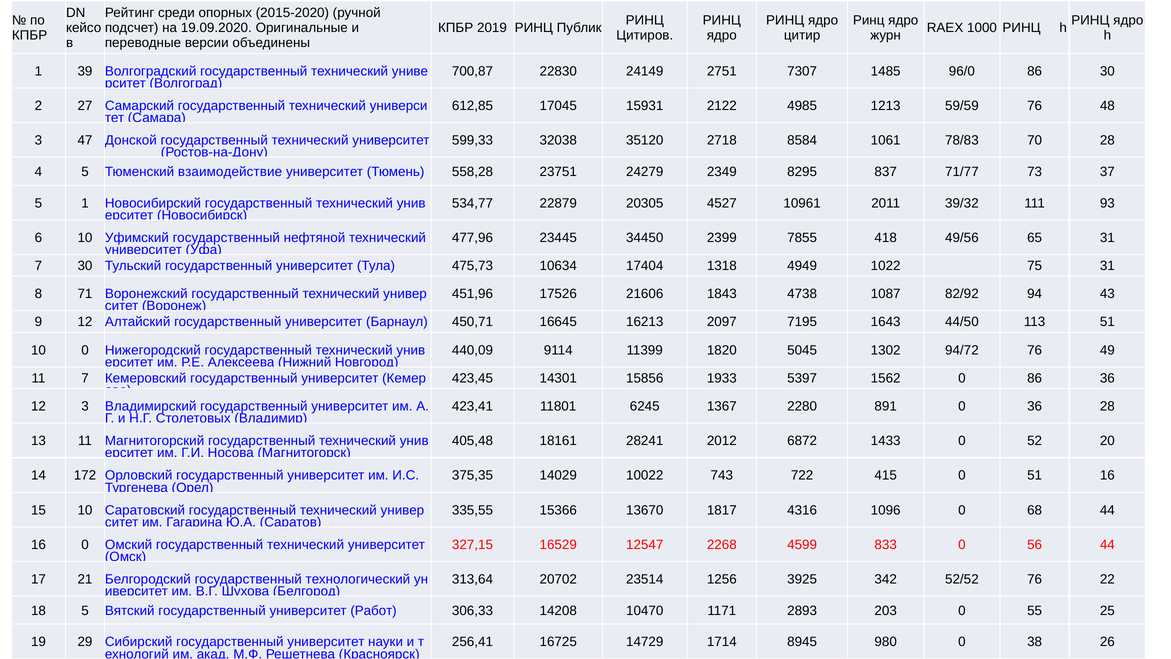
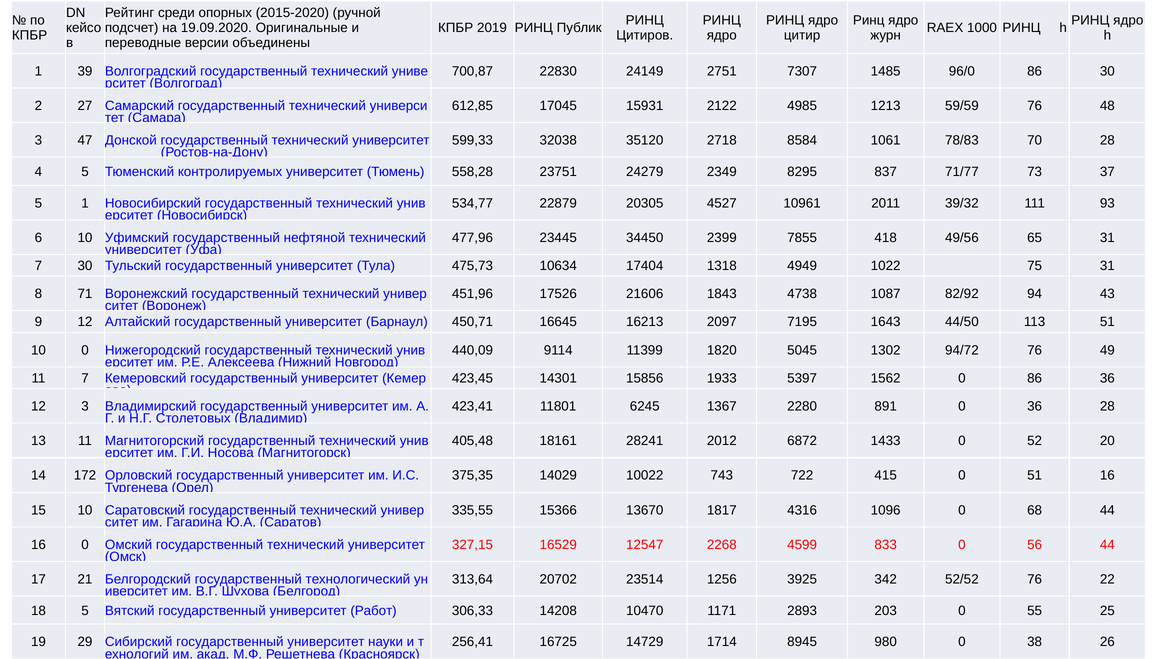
взаимодействие: взаимодействие -> контролируемых (230, 172)
